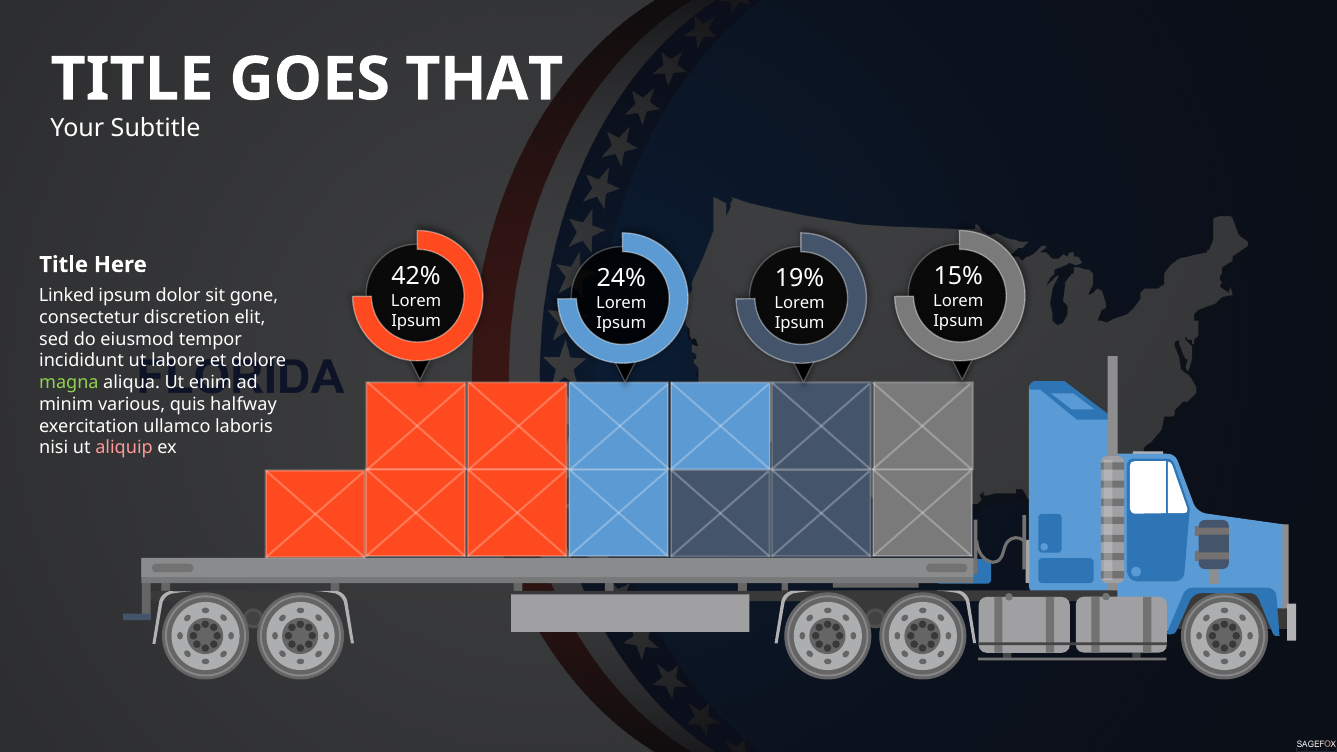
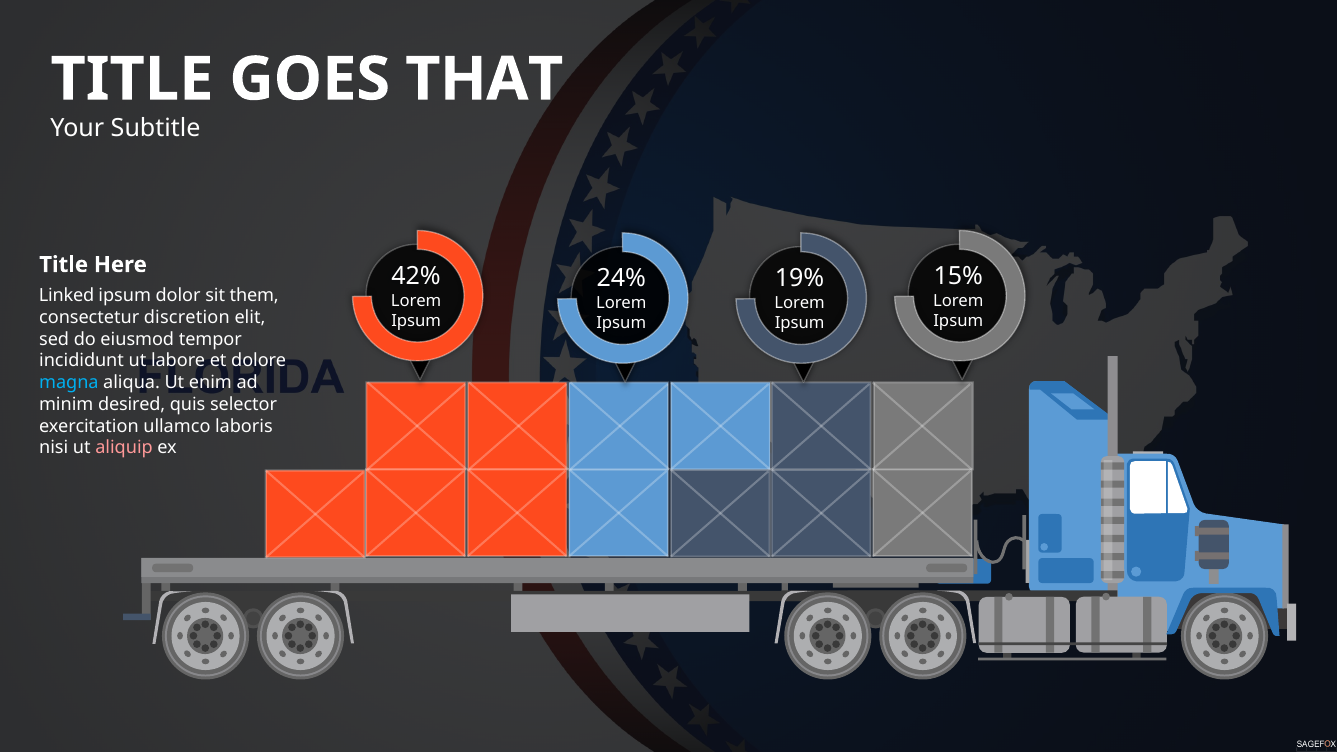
gone: gone -> them (254, 296)
magna colour: light green -> light blue (69, 383)
various: various -> desired (132, 404)
halfway: halfway -> selector (244, 404)
